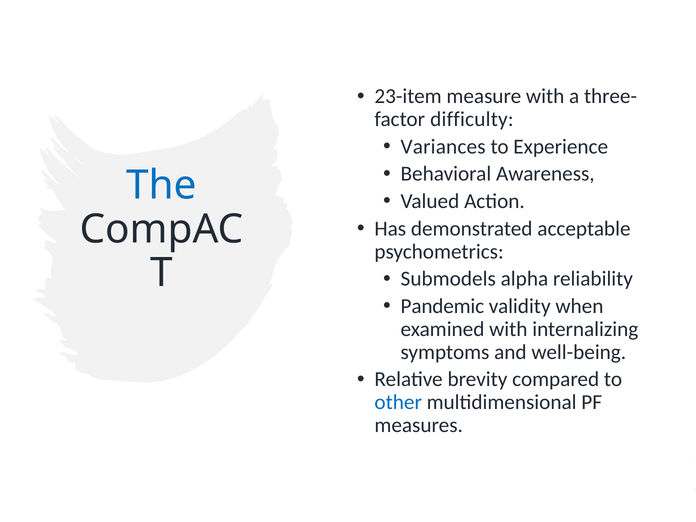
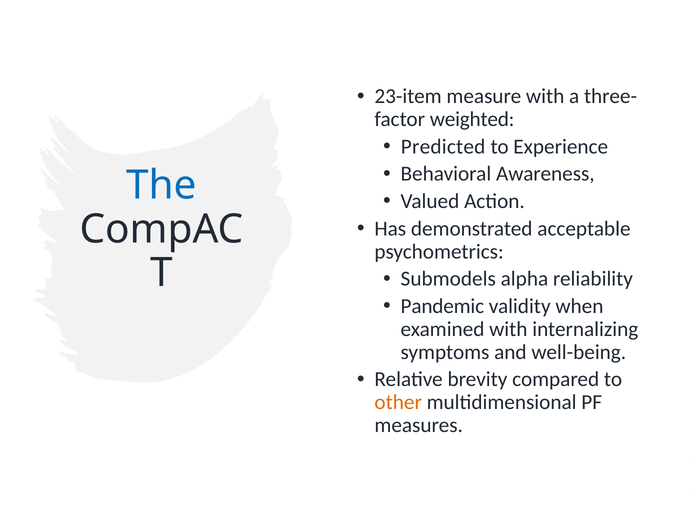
difficulty: difficulty -> weighted (472, 119)
Variances: Variances -> Predicted (443, 147)
other colour: blue -> orange (398, 402)
